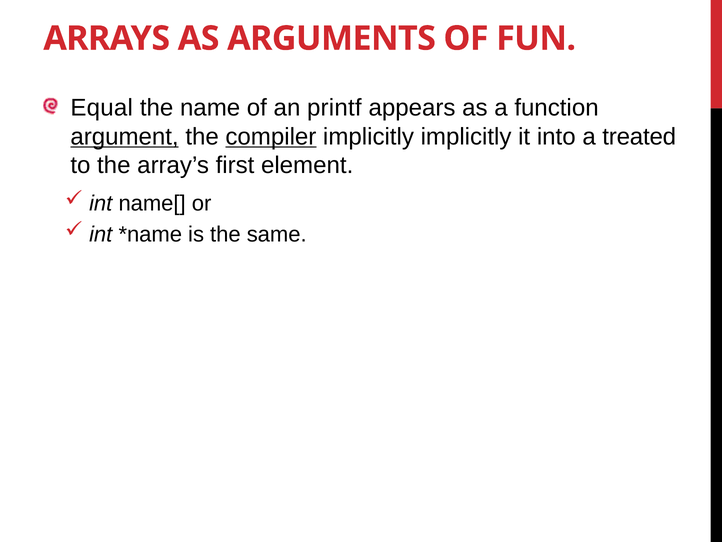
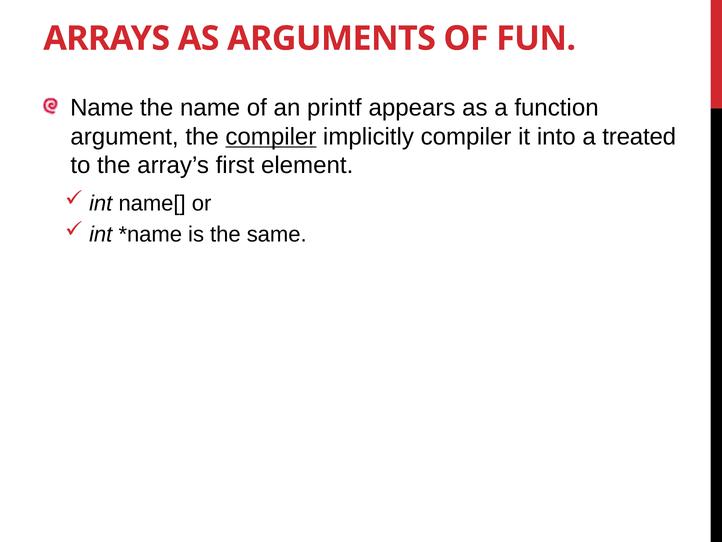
Equal: Equal -> Name (102, 108)
argument underline: present -> none (125, 137)
implicitly implicitly: implicitly -> compiler (466, 137)
